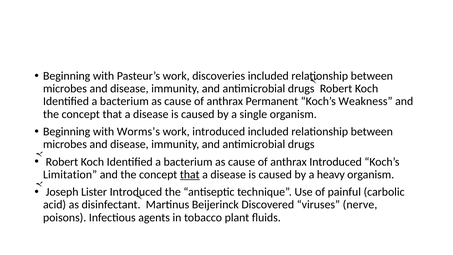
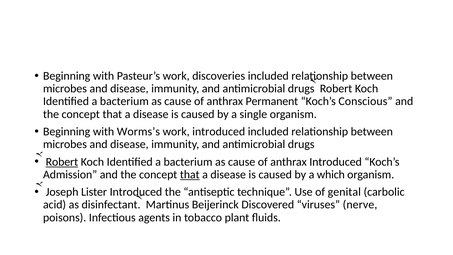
Weakness: Weakness -> Conscious (365, 101)
Robert underline: none -> present (62, 162)
Limitation: Limitation -> Admission (70, 174)
heavy: heavy -> which (331, 174)
painful: painful -> genital (344, 192)
